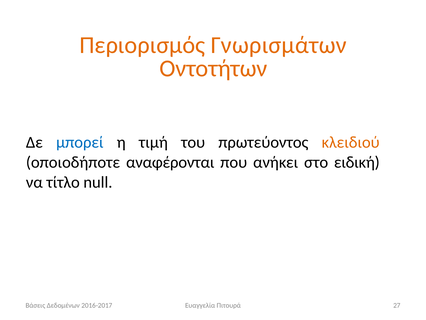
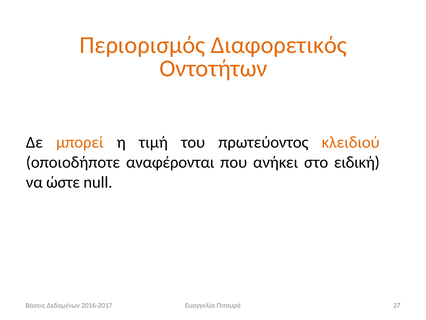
Γνωρισμάτων: Γνωρισμάτων -> Διαφορετικός (279, 45)
μπορεί colour: blue -> orange (80, 142)
τίτλο: τίτλο -> ώστε (63, 182)
